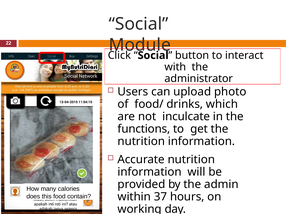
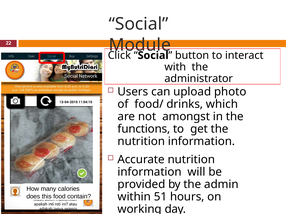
inculcate: inculcate -> amongst (186, 117)
37: 37 -> 51 (160, 197)
